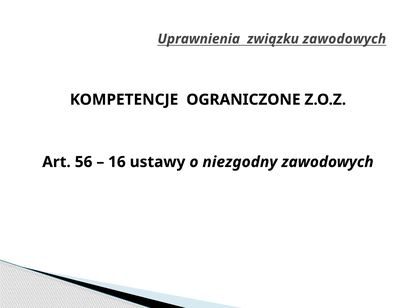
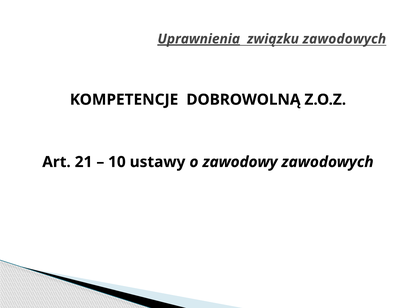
Uprawnienia underline: none -> present (199, 39)
OGRANICZONE: OGRANICZONE -> DOBROWOLNĄ (243, 100)
56: 56 -> 21 (84, 162)
16: 16 -> 10 (117, 162)
niezgodny: niezgodny -> zawodowy (240, 162)
